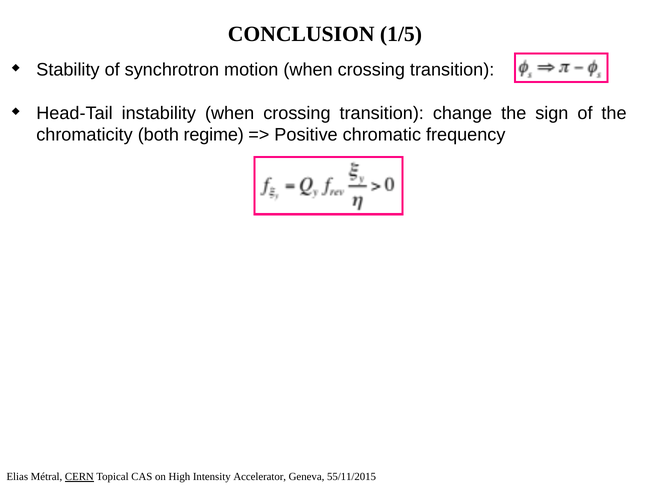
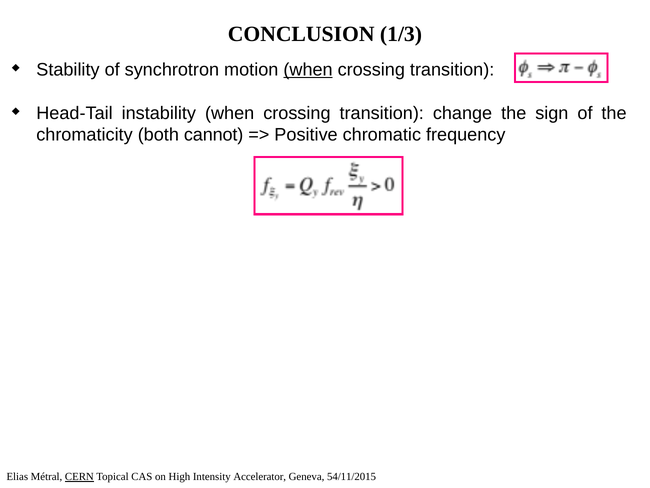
1/5: 1/5 -> 1/3 (401, 34)
when underline: none -> present (308, 70)
regime: regime -> cannot (214, 135)
55/11/2015: 55/11/2015 -> 54/11/2015 (352, 476)
